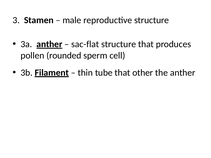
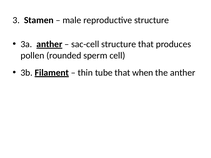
sac-flat: sac-flat -> sac-cell (85, 44)
other: other -> when (143, 73)
